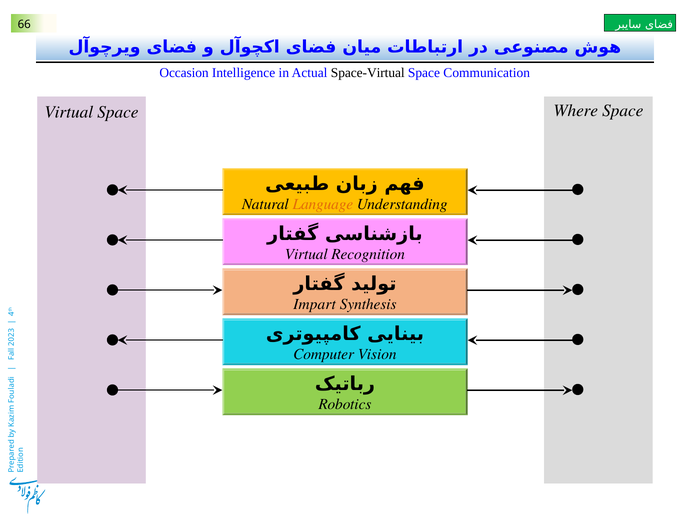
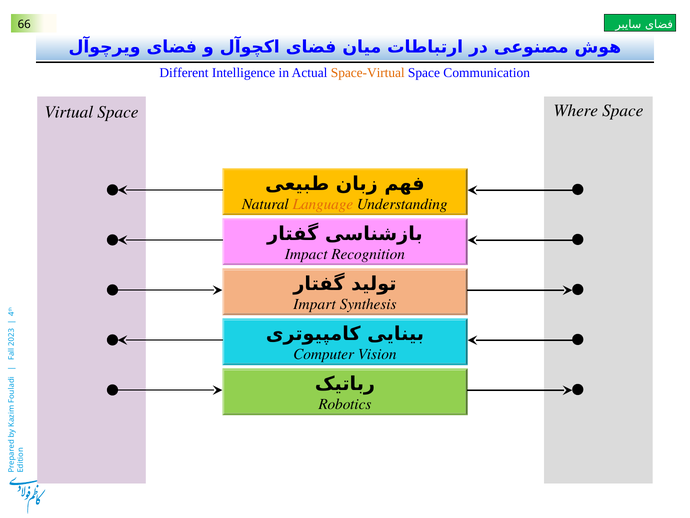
Occasion: Occasion -> Different (184, 73)
Space-Virtual colour: black -> orange (368, 73)
Virtual: Virtual -> Impact (306, 254)
